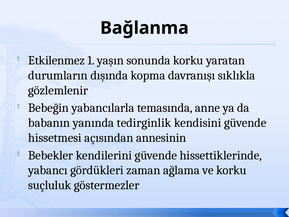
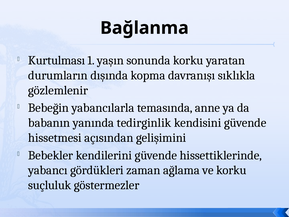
Etkilenmez: Etkilenmez -> Kurtulması (57, 60)
annesinin: annesinin -> gelişimini (161, 138)
